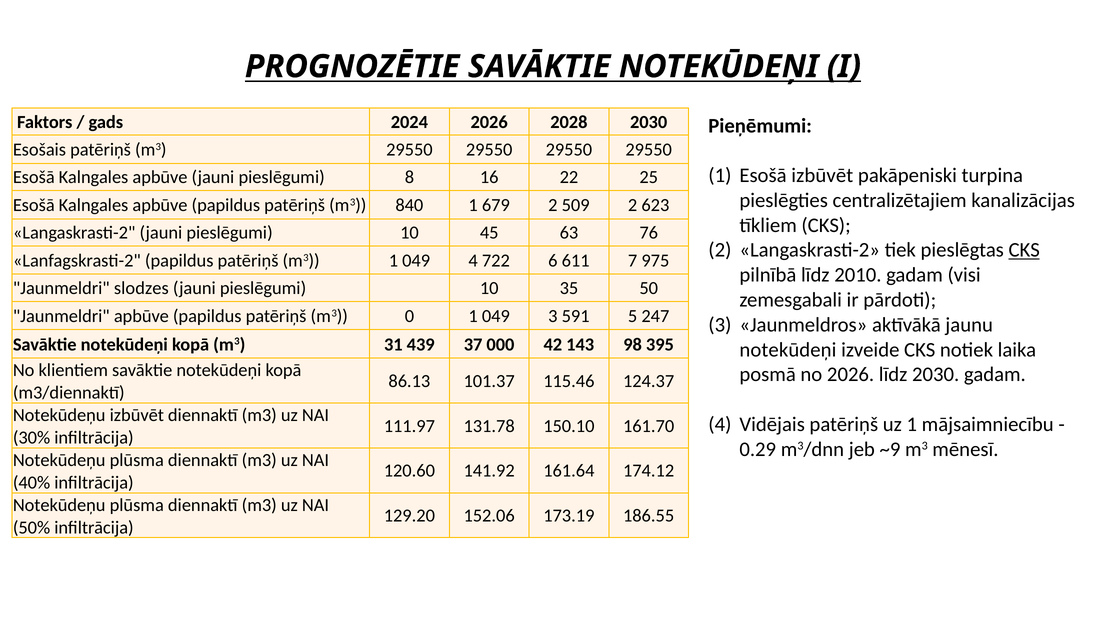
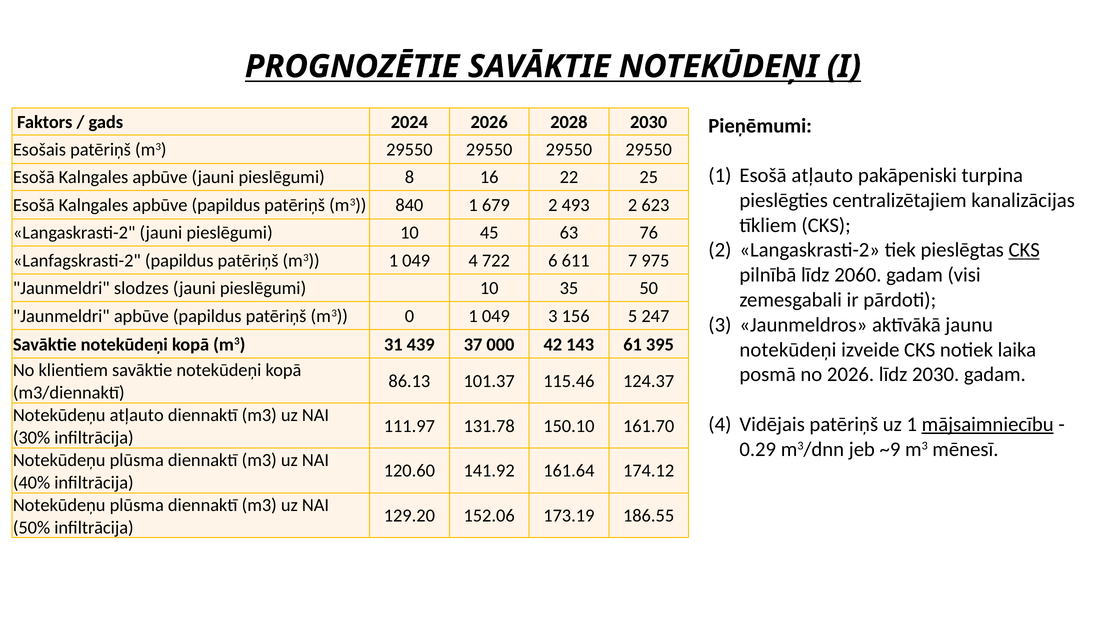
Esošā izbūvēt: izbūvēt -> atļauto (822, 176)
509: 509 -> 493 (576, 205)
2010: 2010 -> 2060 (858, 275)
591: 591 -> 156 (576, 316)
98: 98 -> 61 (633, 344)
Notekūdeņu izbūvēt: izbūvēt -> atļauto (137, 415)
mājsaimniecību underline: none -> present (988, 424)
